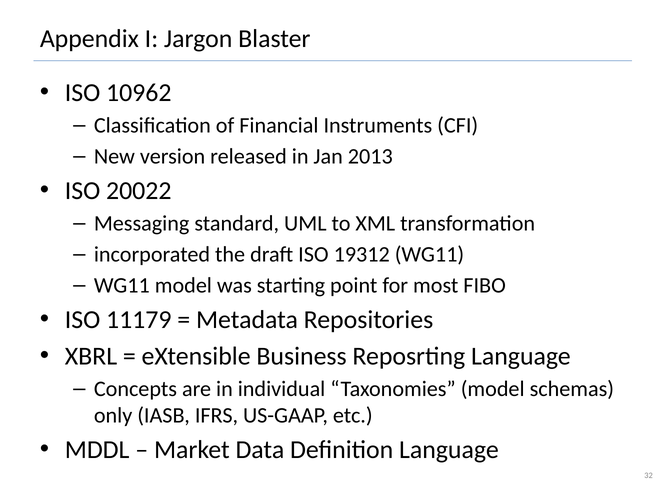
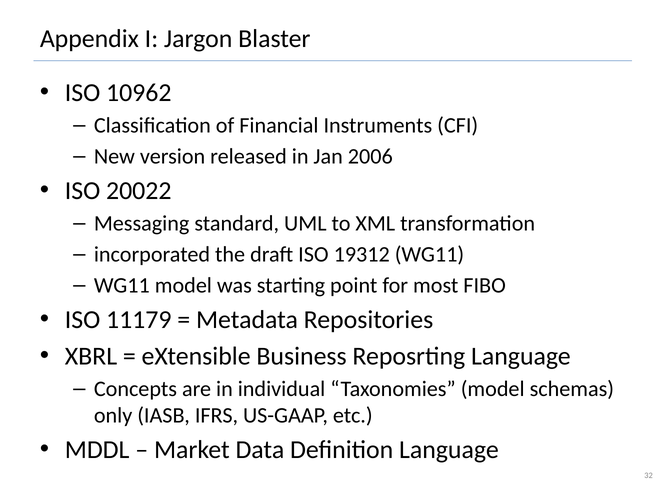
2013: 2013 -> 2006 (370, 157)
